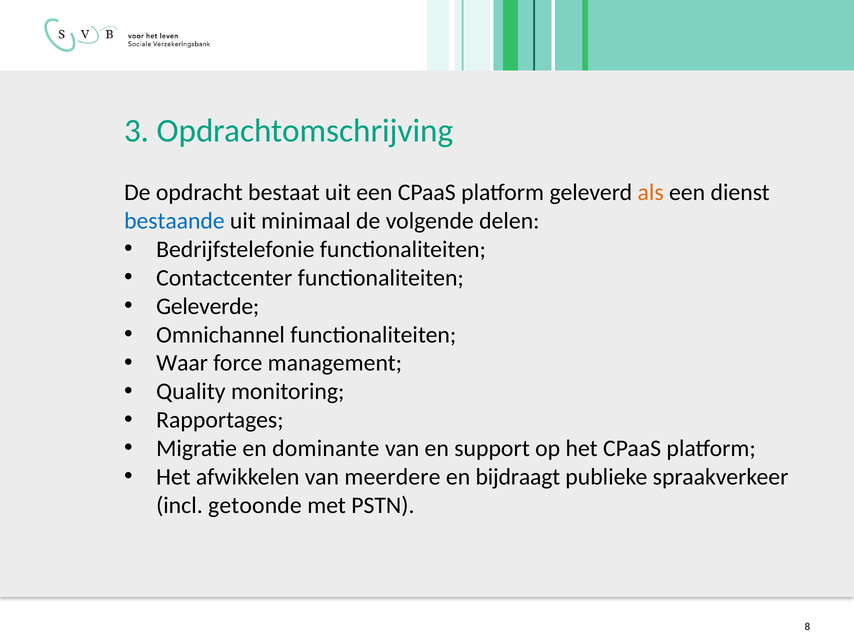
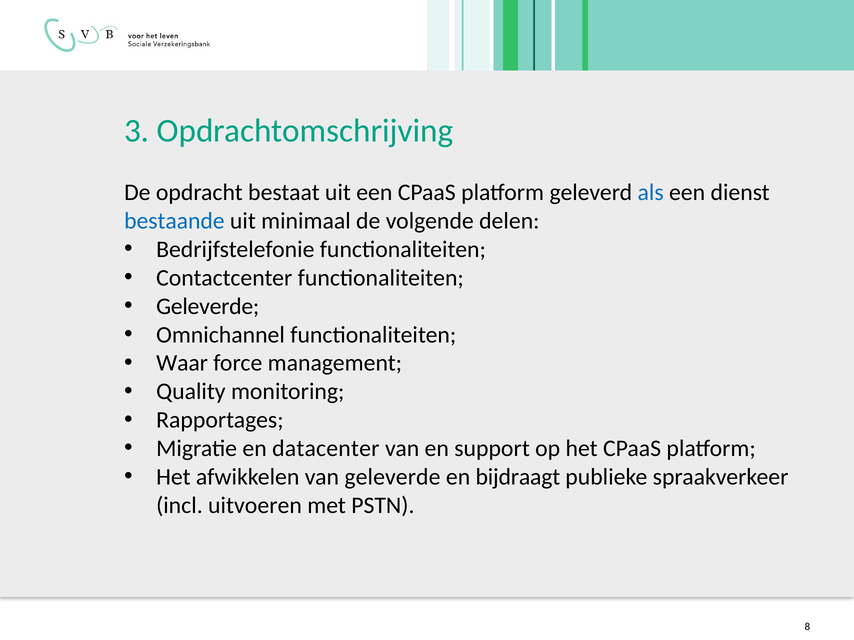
als colour: orange -> blue (651, 193)
dominante: dominante -> datacenter (326, 449)
van meerdere: meerdere -> geleverde (392, 477)
getoonde: getoonde -> uitvoeren (255, 506)
